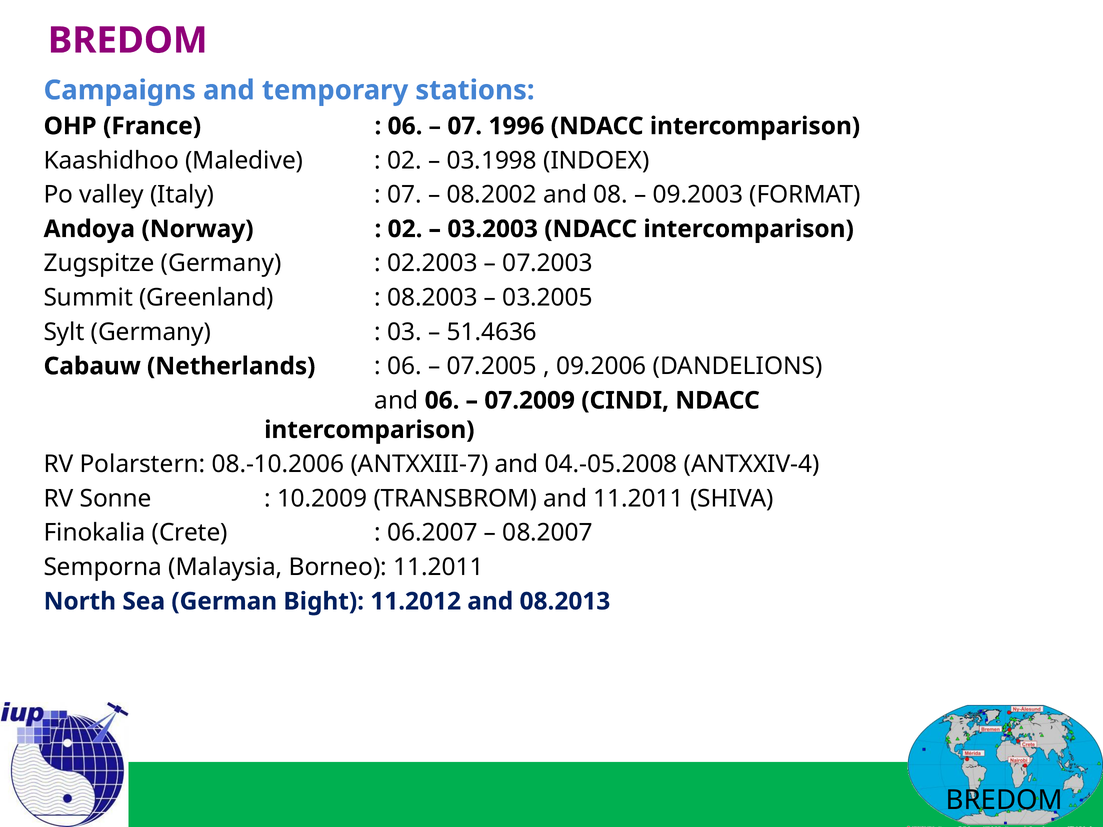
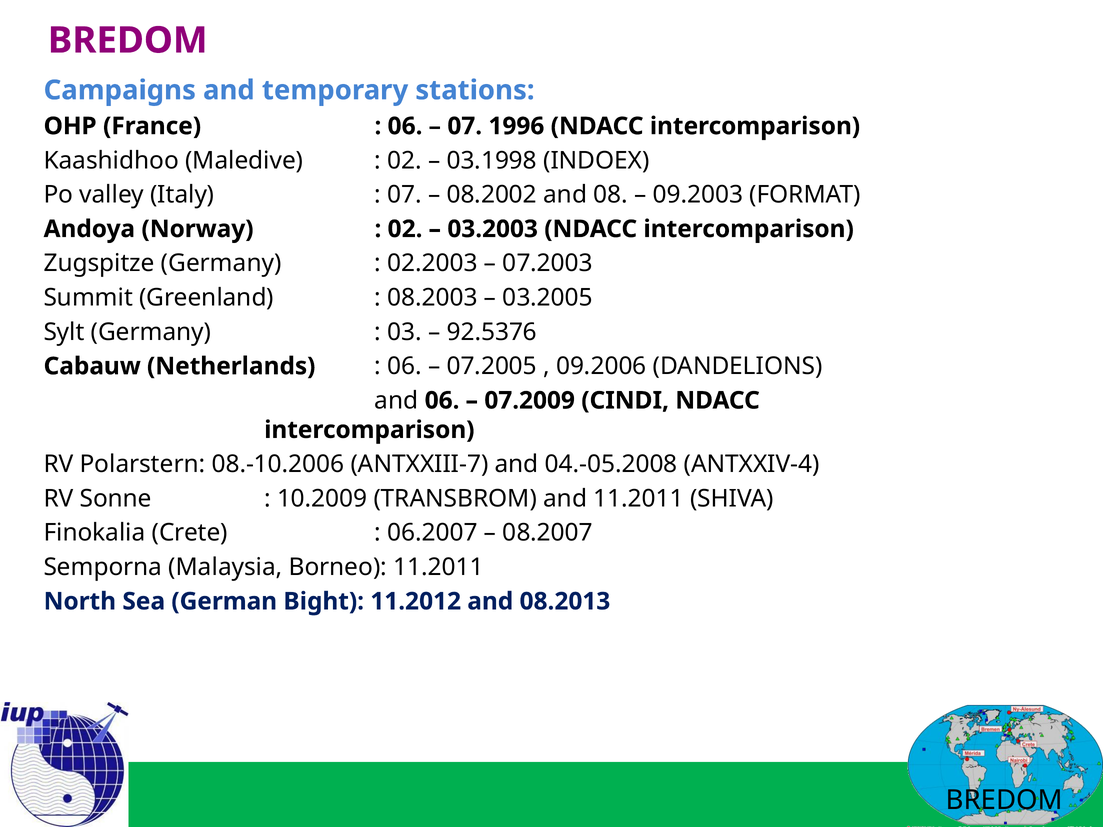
51.4636: 51.4636 -> 92.5376 (492, 332)
